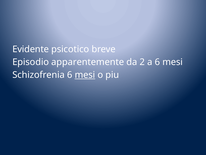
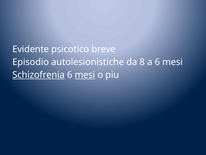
apparentemente: apparentemente -> autolesionistiche (88, 62)
2: 2 -> 8 (142, 62)
Schizofrenia underline: none -> present (39, 75)
